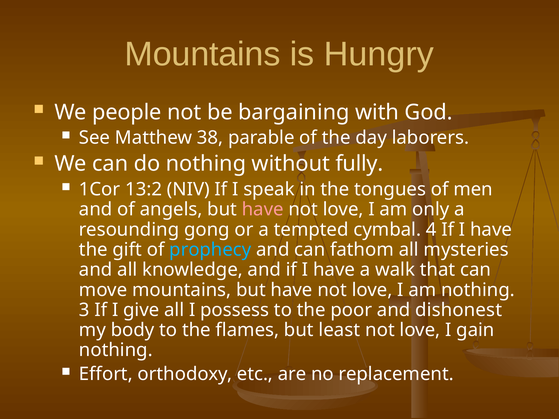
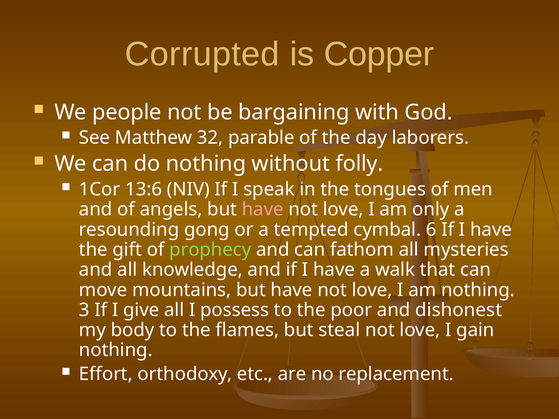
Mountains: Mountains -> Corrupted (202, 54)
Hungry: Hungry -> Copper (379, 54)
38: 38 -> 32 (210, 138)
fully: fully -> folly (359, 164)
13:2: 13:2 -> 13:6 (144, 189)
4: 4 -> 6 (431, 230)
prophecy colour: light blue -> light green (210, 250)
least: least -> steal (339, 330)
